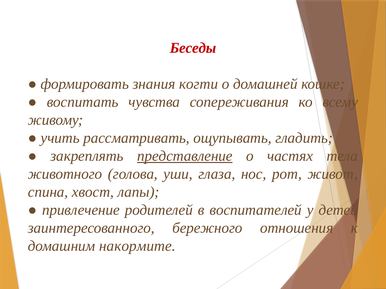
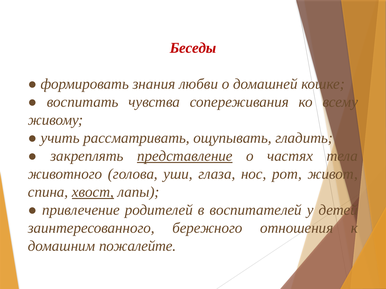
когти: когти -> любви (199, 84)
хвост underline: none -> present (93, 192)
накормите: накормите -> пожалейте (138, 246)
